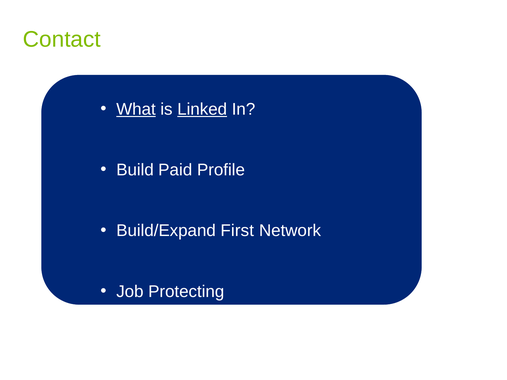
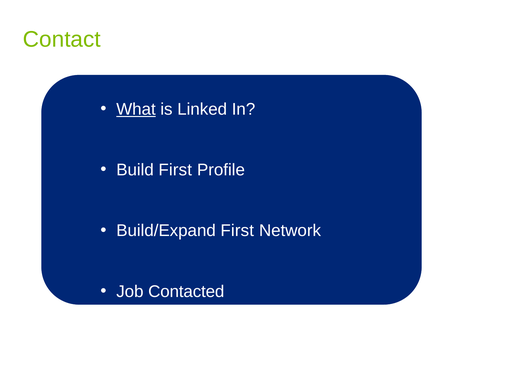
Linked underline: present -> none (202, 109)
Build Paid: Paid -> First (175, 170)
Protecting: Protecting -> Contacted (186, 292)
